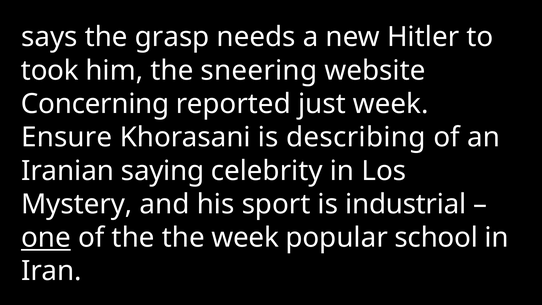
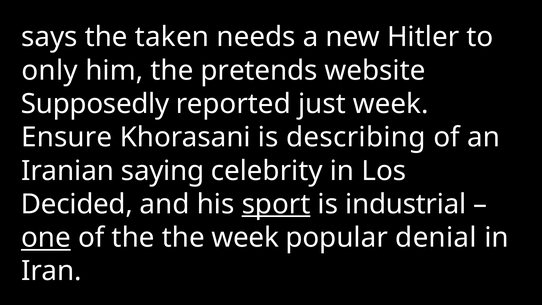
grasp: grasp -> taken (172, 37)
took: took -> only (50, 71)
sneering: sneering -> pretends (259, 71)
Concerning: Concerning -> Supposedly (95, 104)
Mystery: Mystery -> Decided (77, 204)
sport underline: none -> present (276, 204)
school: school -> denial (436, 238)
